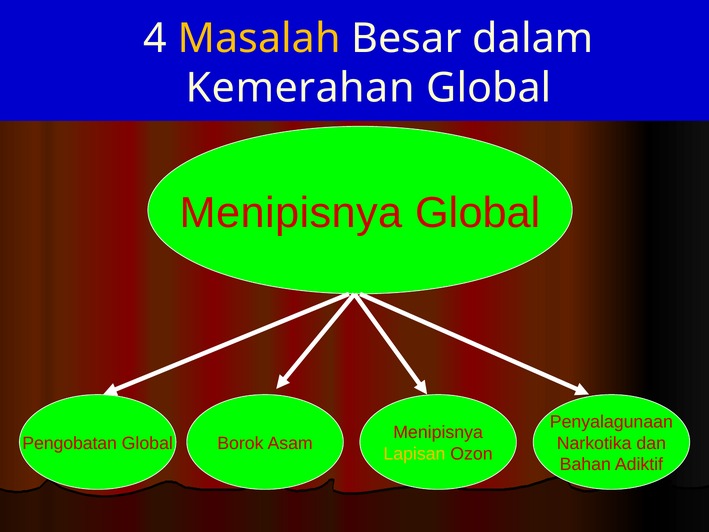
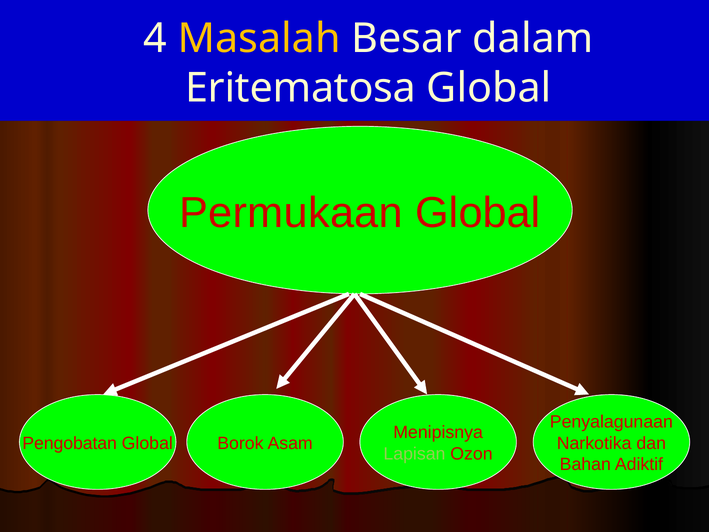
Kemerahan: Kemerahan -> Eritematosa (301, 88)
Menipisnya: Menipisnya -> Permukaan (291, 213)
Lapisan colour: yellow -> light green (414, 454)
